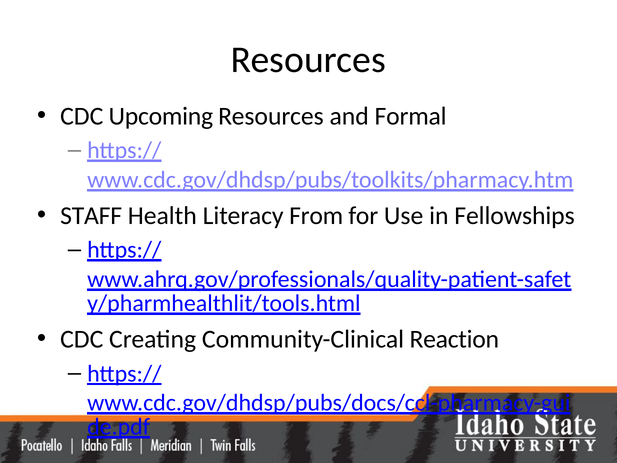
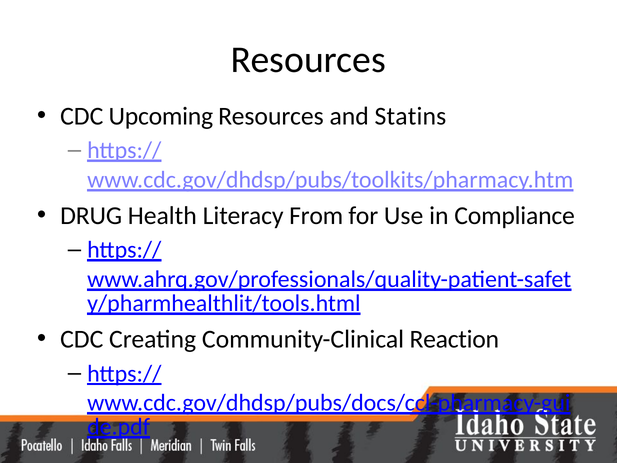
Formal: Formal -> Statins (410, 116)
STAFF: STAFF -> DRUG (91, 215)
Fellowships: Fellowships -> Compliance (515, 215)
